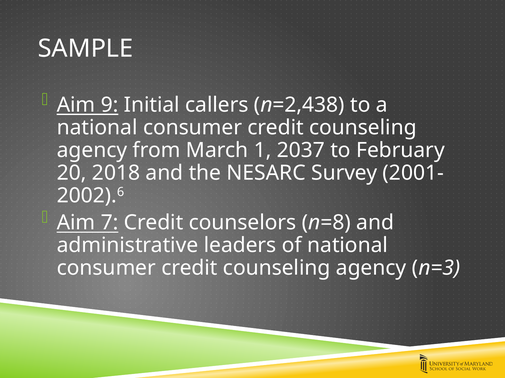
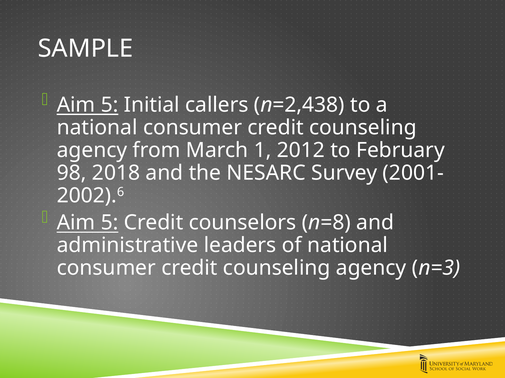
9: 9 -> 5 (110, 105)
2037: 2037 -> 2012 (301, 150)
20: 20 -> 98 (72, 173)
7: 7 -> 5 (110, 223)
